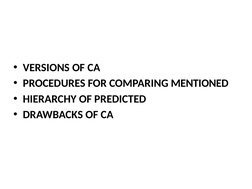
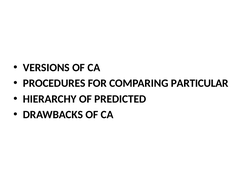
MENTIONED: MENTIONED -> PARTICULAR (200, 83)
